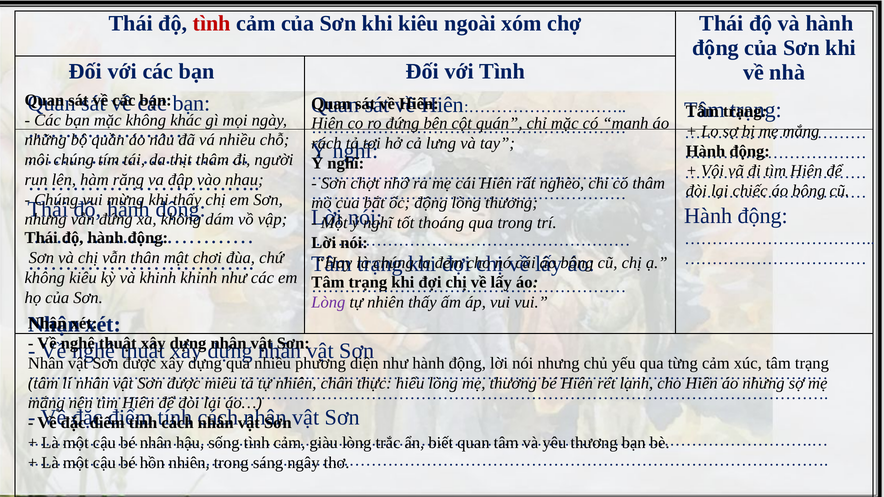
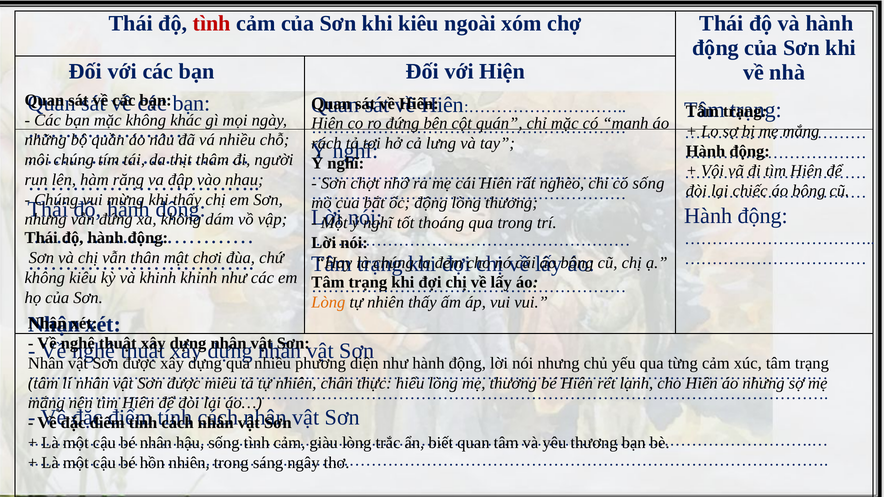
với Tình: Tình -> Hiện (502, 71)
thâm: thâm -> sống (649, 183)
Lòng colour: purple -> orange (328, 303)
